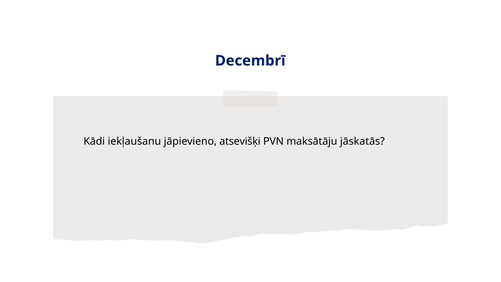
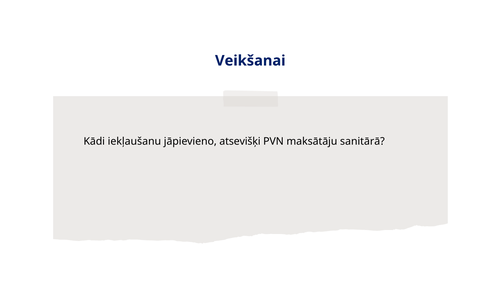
Decembrī: Decembrī -> Veikšanai (250, 61)
jāskatās: jāskatās -> sanitārā (362, 141)
